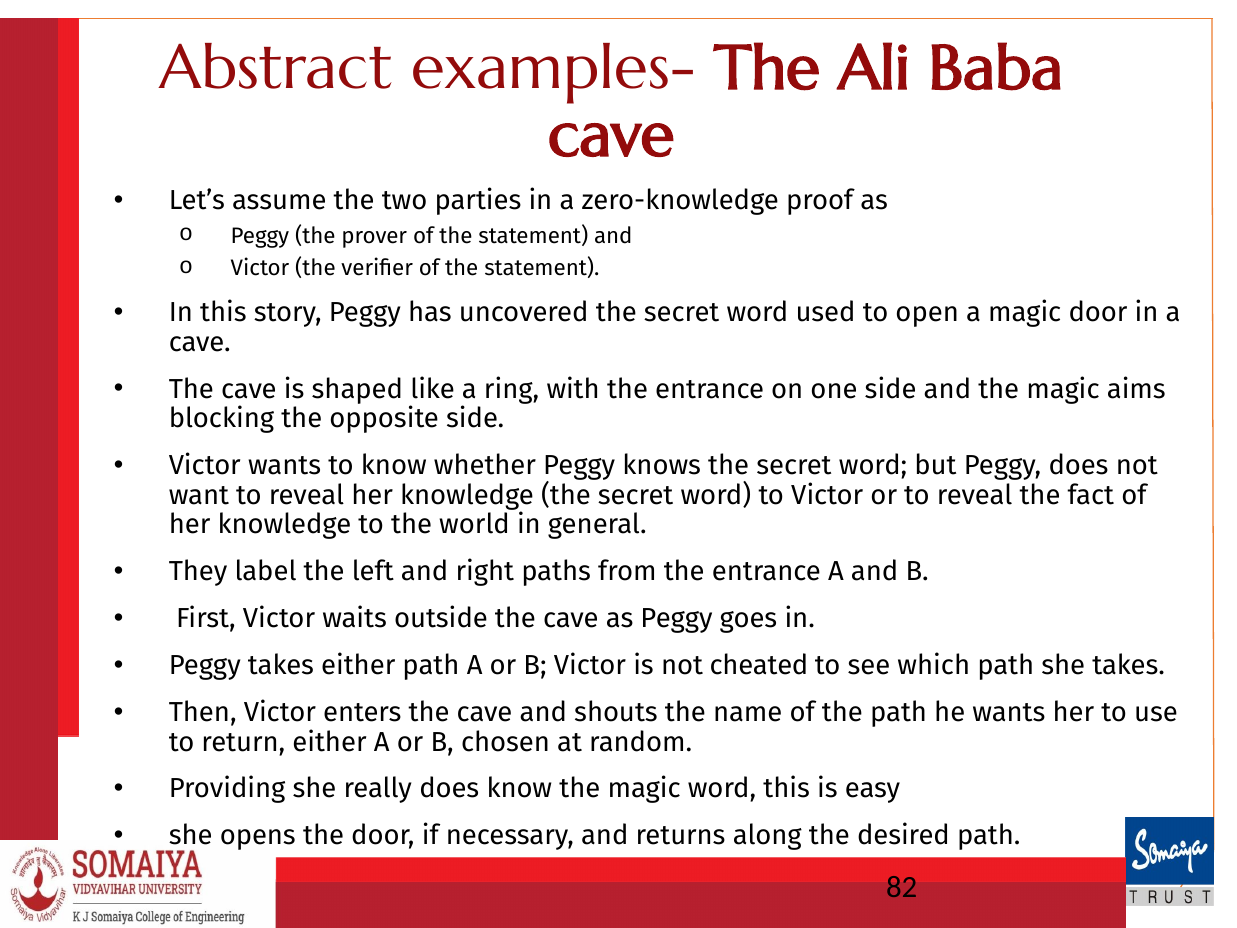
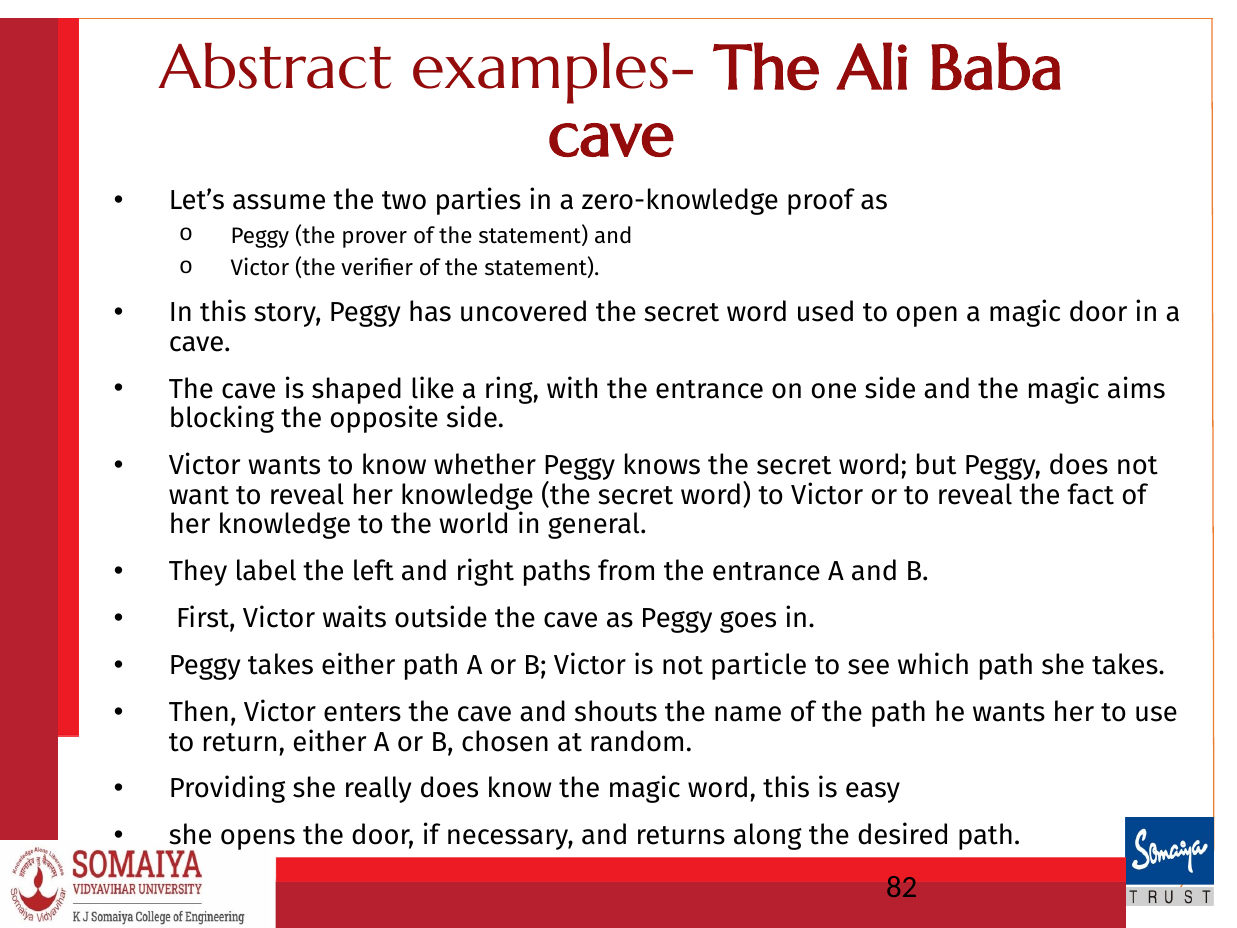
cheated: cheated -> particle (759, 665)
